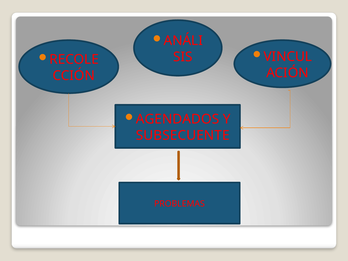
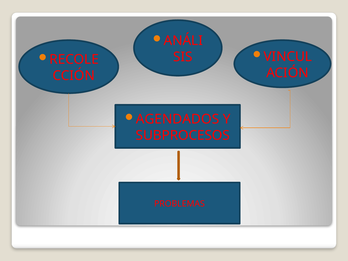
SUBSECUENTE: SUBSECUENTE -> SUBPROCESOS (183, 135)
